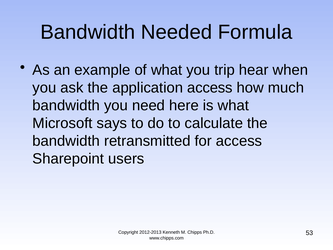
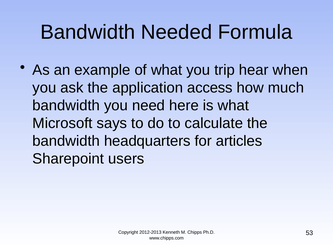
retransmitted: retransmitted -> headquarters (147, 141)
for access: access -> articles (239, 141)
